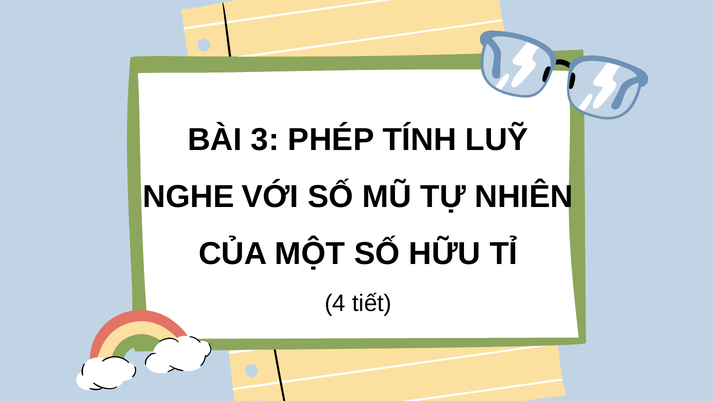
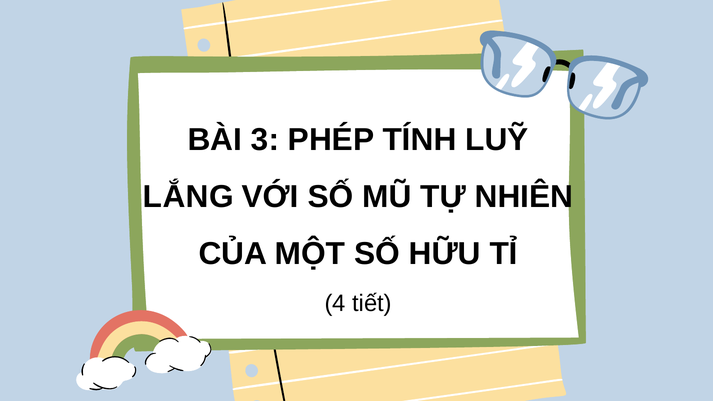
NGHE: NGHE -> LẮNG (188, 197)
